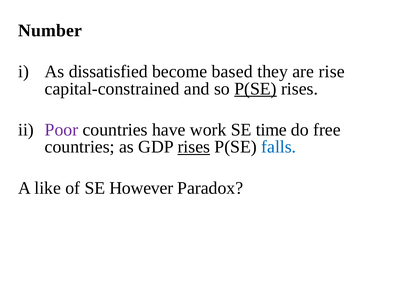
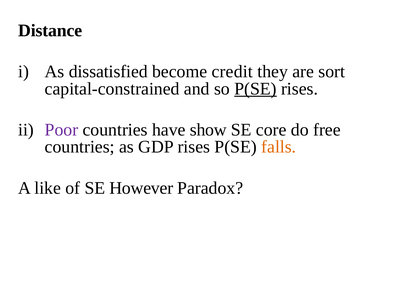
Number: Number -> Distance (50, 31)
based: based -> credit (232, 72)
rise: rise -> sort (332, 72)
work: work -> show (208, 130)
time: time -> core (271, 130)
rises underline: present -> none (194, 147)
falls colour: blue -> orange (279, 147)
